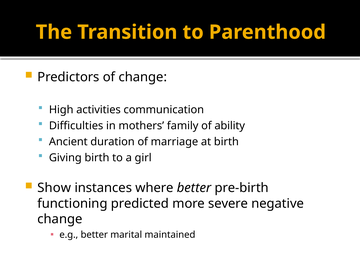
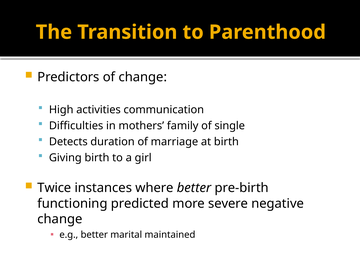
ability: ability -> single (230, 126)
Ancient: Ancient -> Detects (68, 142)
Show: Show -> Twice (54, 188)
